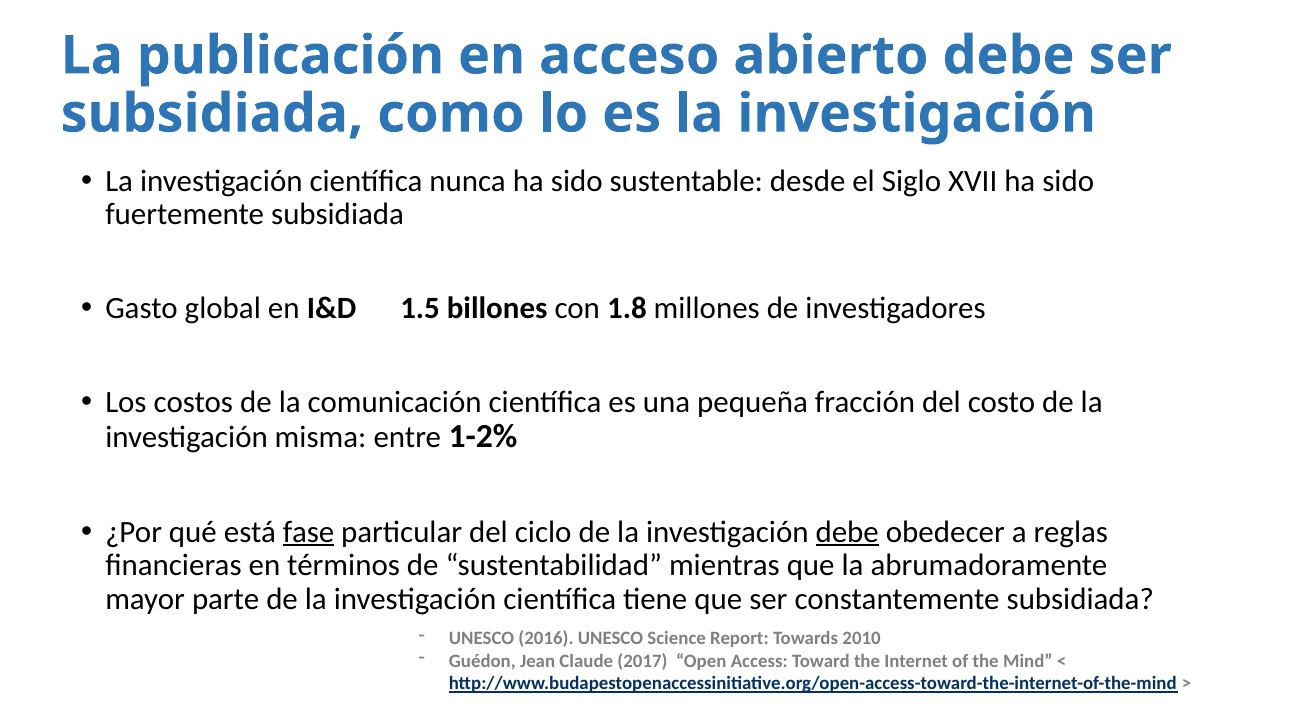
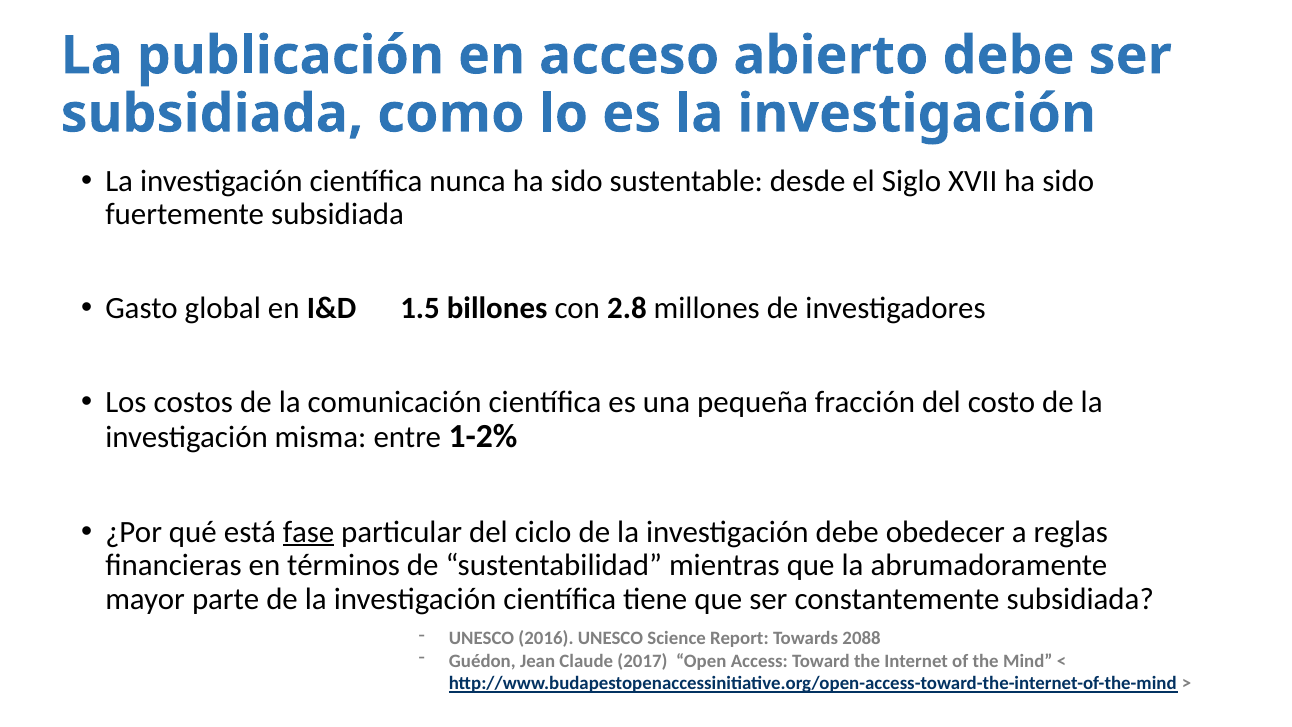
1.8: 1.8 -> 2.8 (627, 308)
debe underline: present -> none (847, 532)
2010: 2010 -> 2088 (862, 638)
